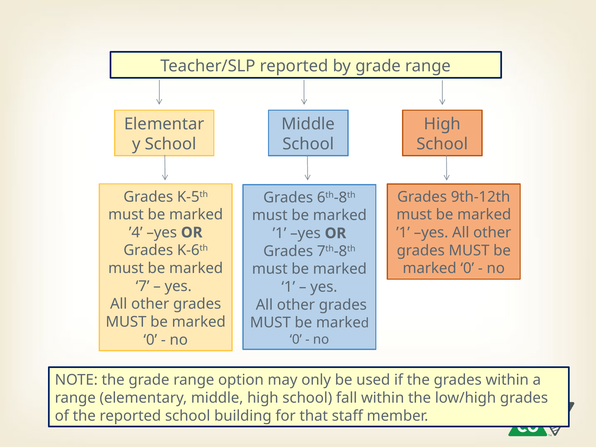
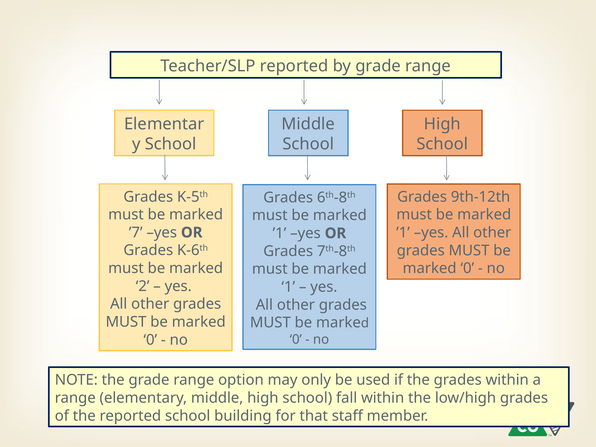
’4: ’4 -> ’7 (136, 233)
7: 7 -> 2 (143, 286)
